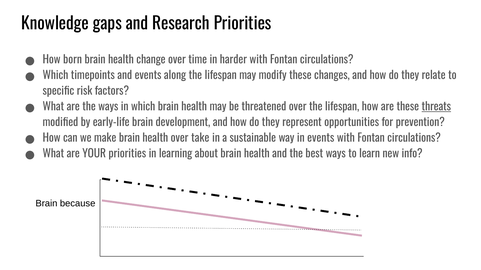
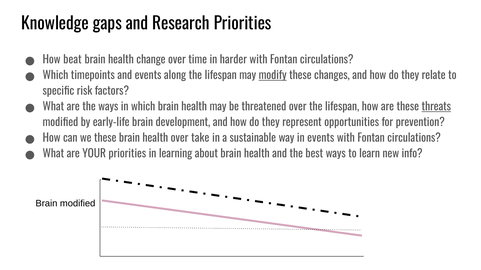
born: born -> beat (72, 60)
modify underline: none -> present (273, 76)
we make: make -> these (105, 138)
Brain because: because -> modified (78, 204)
